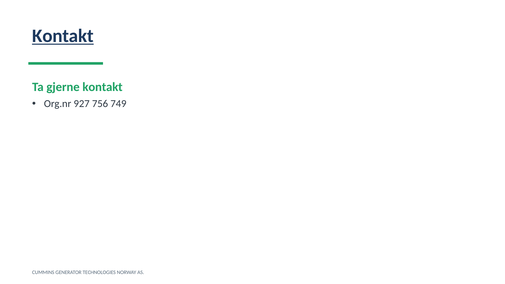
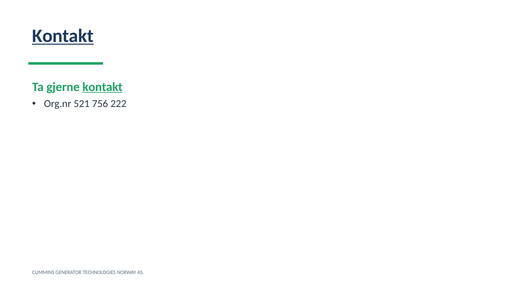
kontakt underline: none -> present (103, 87)
927: 927 -> 521 (82, 104)
749: 749 -> 222 (118, 104)
